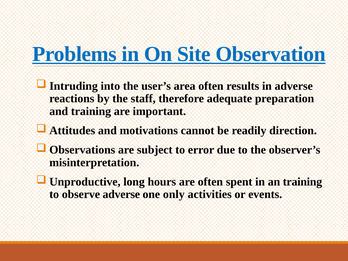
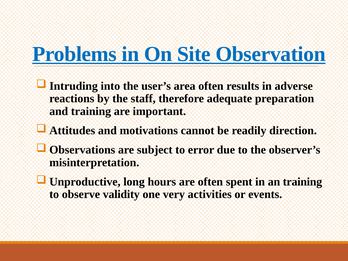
observe adverse: adverse -> validity (121, 194)
only: only -> very (174, 194)
